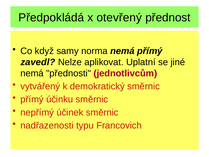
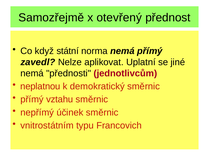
Předpokládá: Předpokládá -> Samozřejmě (51, 18)
samy: samy -> státní (68, 51)
vytvářený: vytvářený -> neplatnou (40, 86)
účinku: účinku -> vztahu (60, 99)
nadřazenosti: nadřazenosti -> vnitrostátním (47, 125)
